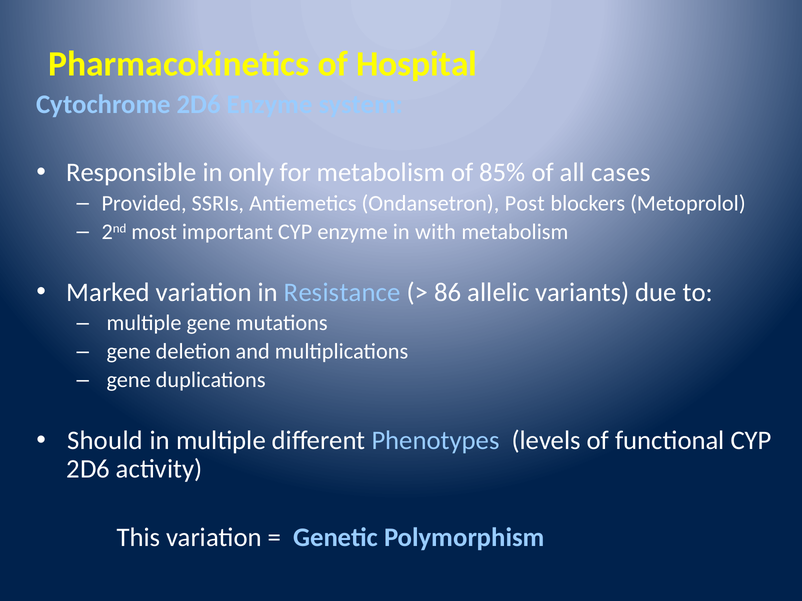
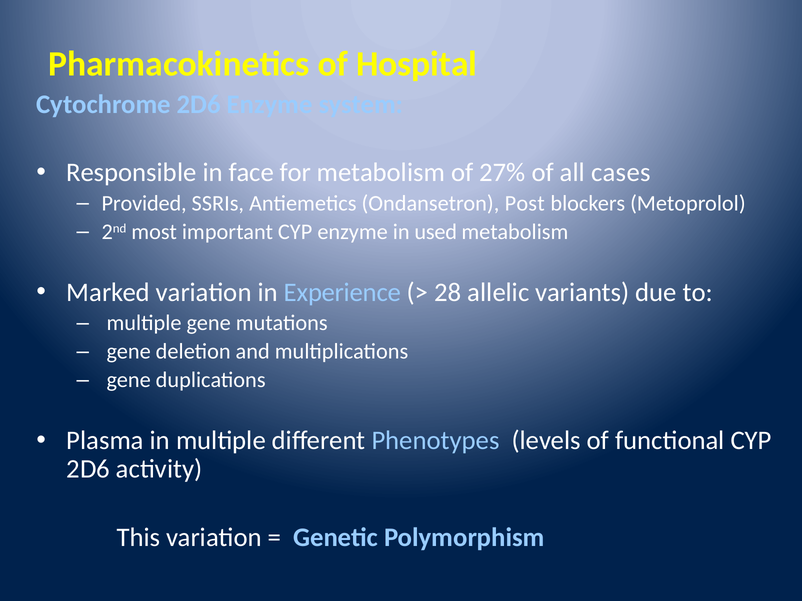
only: only -> face (251, 173)
85%: 85% -> 27% (502, 173)
with: with -> used (436, 232)
Resistance: Resistance -> Experience (342, 292)
86: 86 -> 28 (448, 292)
Should: Should -> Plasma (105, 441)
